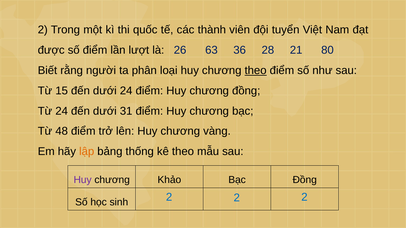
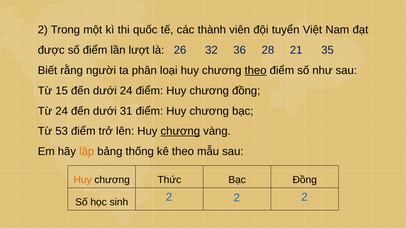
63: 63 -> 32 (211, 50)
80: 80 -> 35 (327, 50)
48: 48 -> 53 (62, 131)
chương underline: none -> present (180, 131)
Huy colour: purple -> orange (83, 180)
Khảo: Khảo -> Thức (169, 180)
